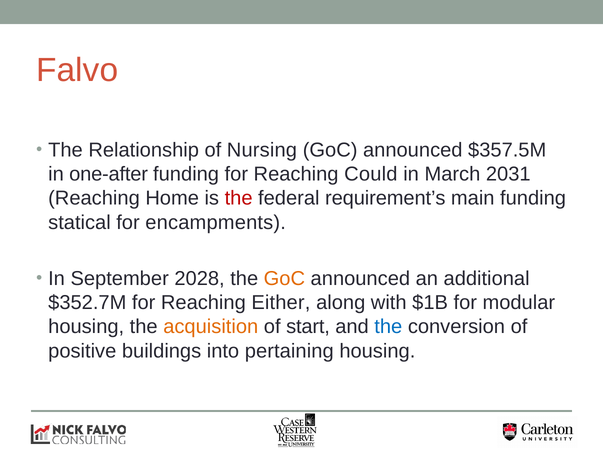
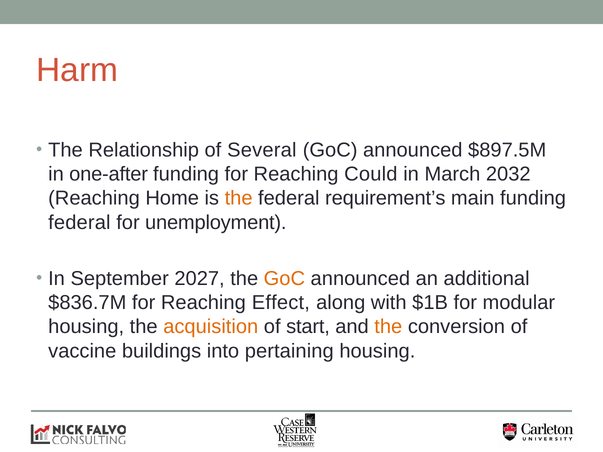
Falvo: Falvo -> Harm (77, 70)
Nursing: Nursing -> Several (262, 150)
$357.5M: $357.5M -> $897.5M (507, 150)
2031: 2031 -> 2032 (508, 174)
the colour: red -> orange (239, 198)
statical: statical -> federal (79, 223)
encampments: encampments -> unemployment (216, 223)
2028: 2028 -> 2027 (200, 279)
$352.7M: $352.7M -> $836.7M (87, 303)
Either: Either -> Effect (281, 303)
the colour: blue -> orange (388, 327)
positive: positive -> vaccine (82, 351)
